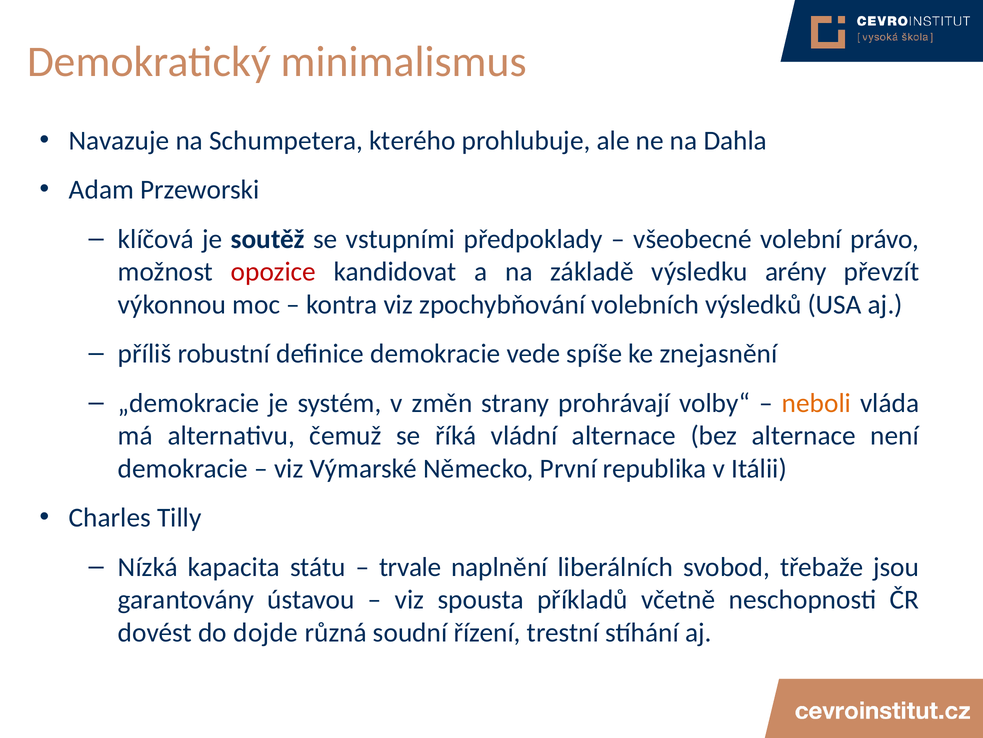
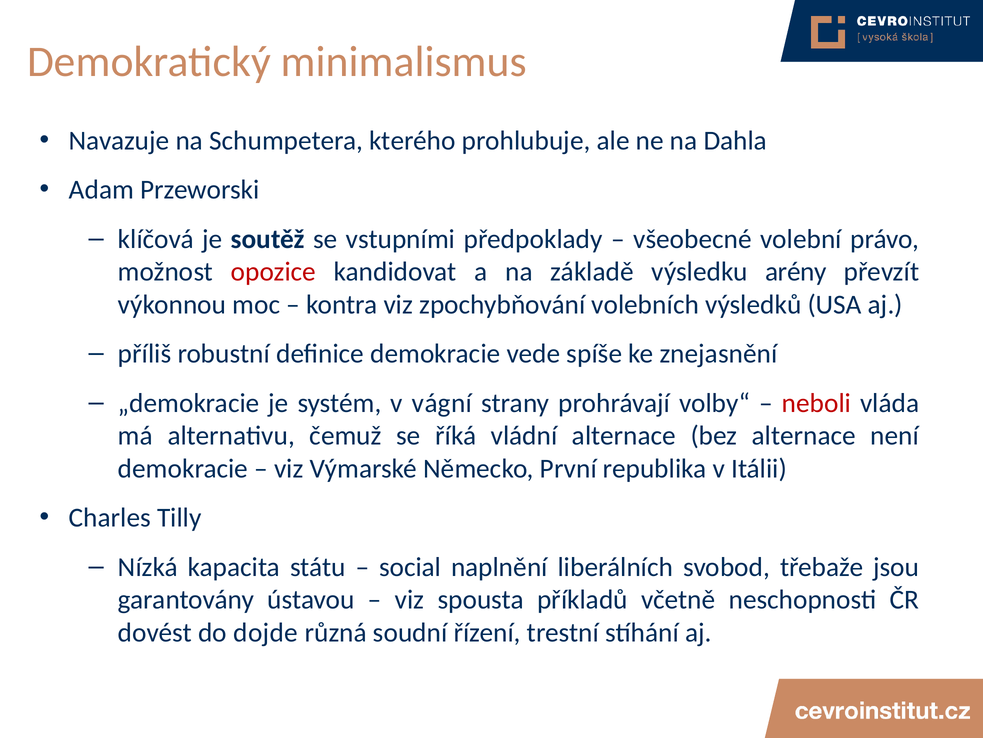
změn: změn -> vágní (442, 403)
neboli colour: orange -> red (816, 403)
trvale: trvale -> social (410, 567)
